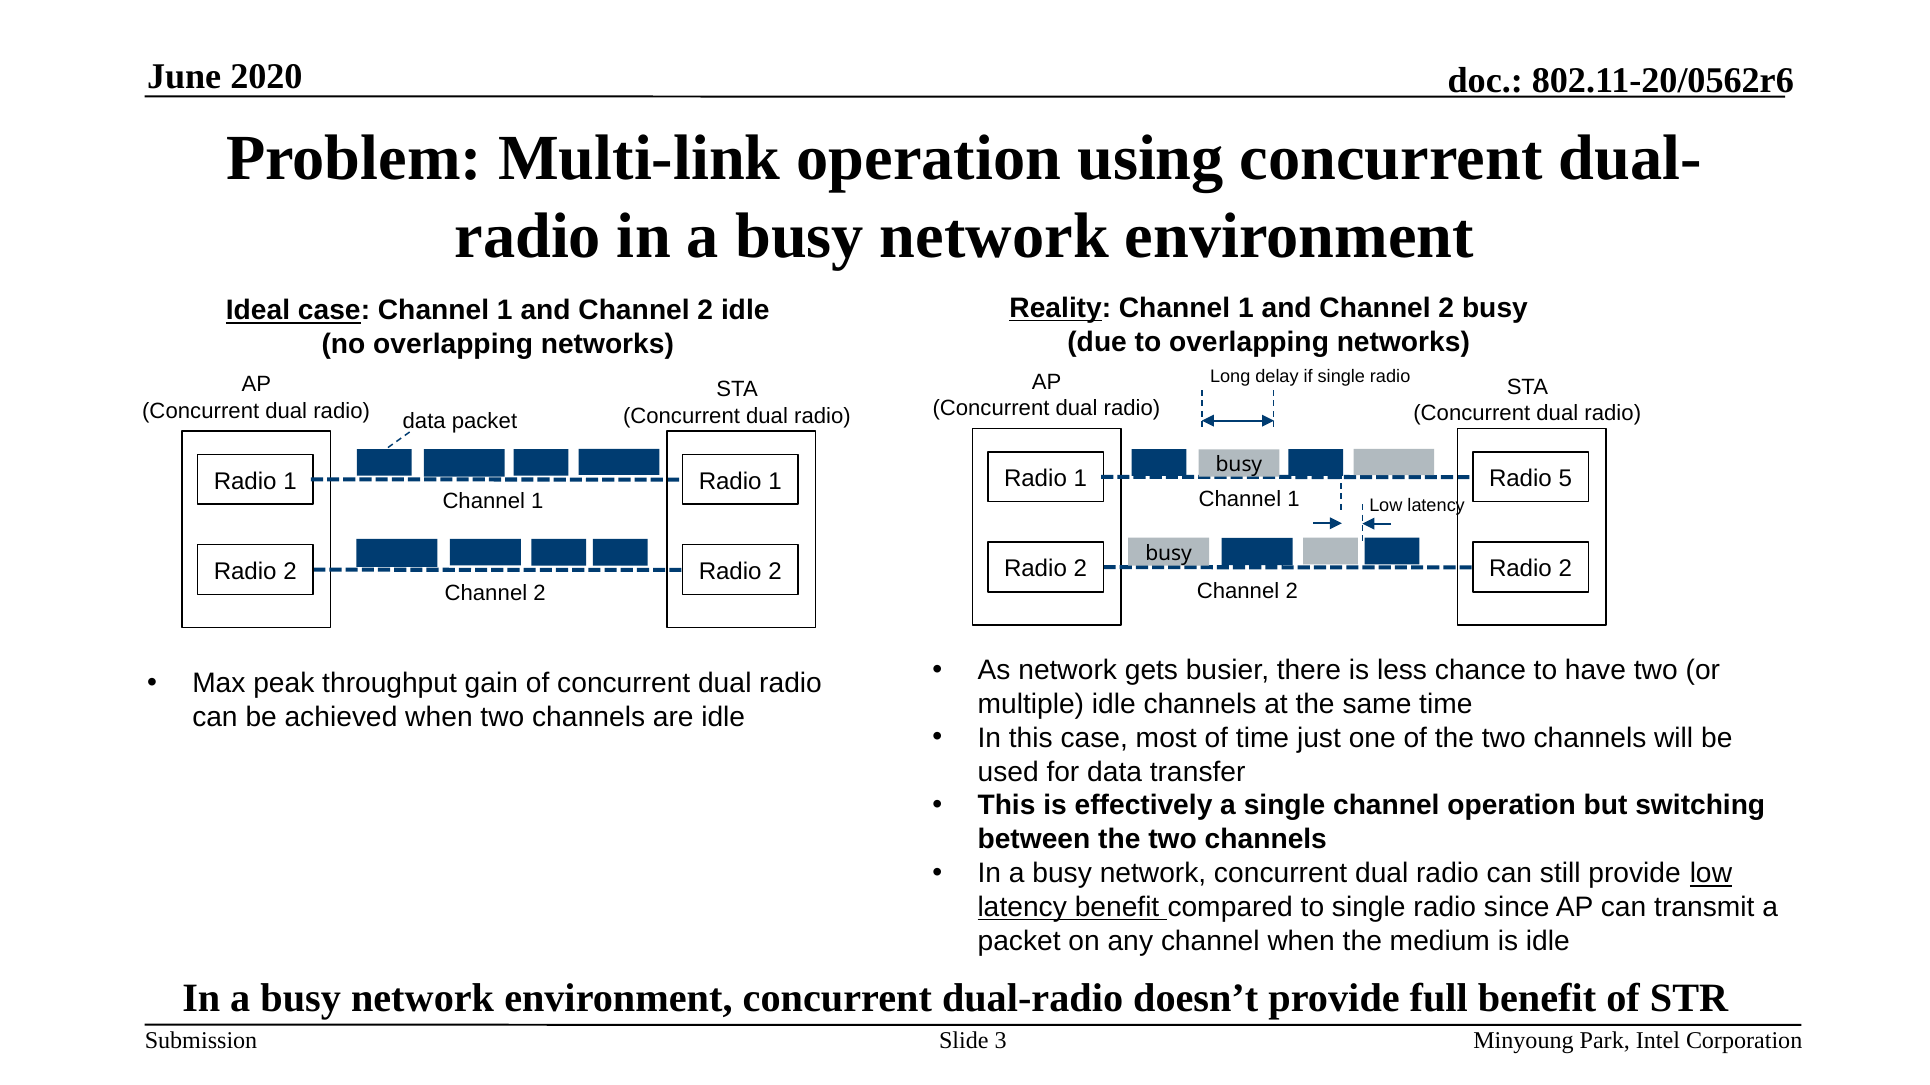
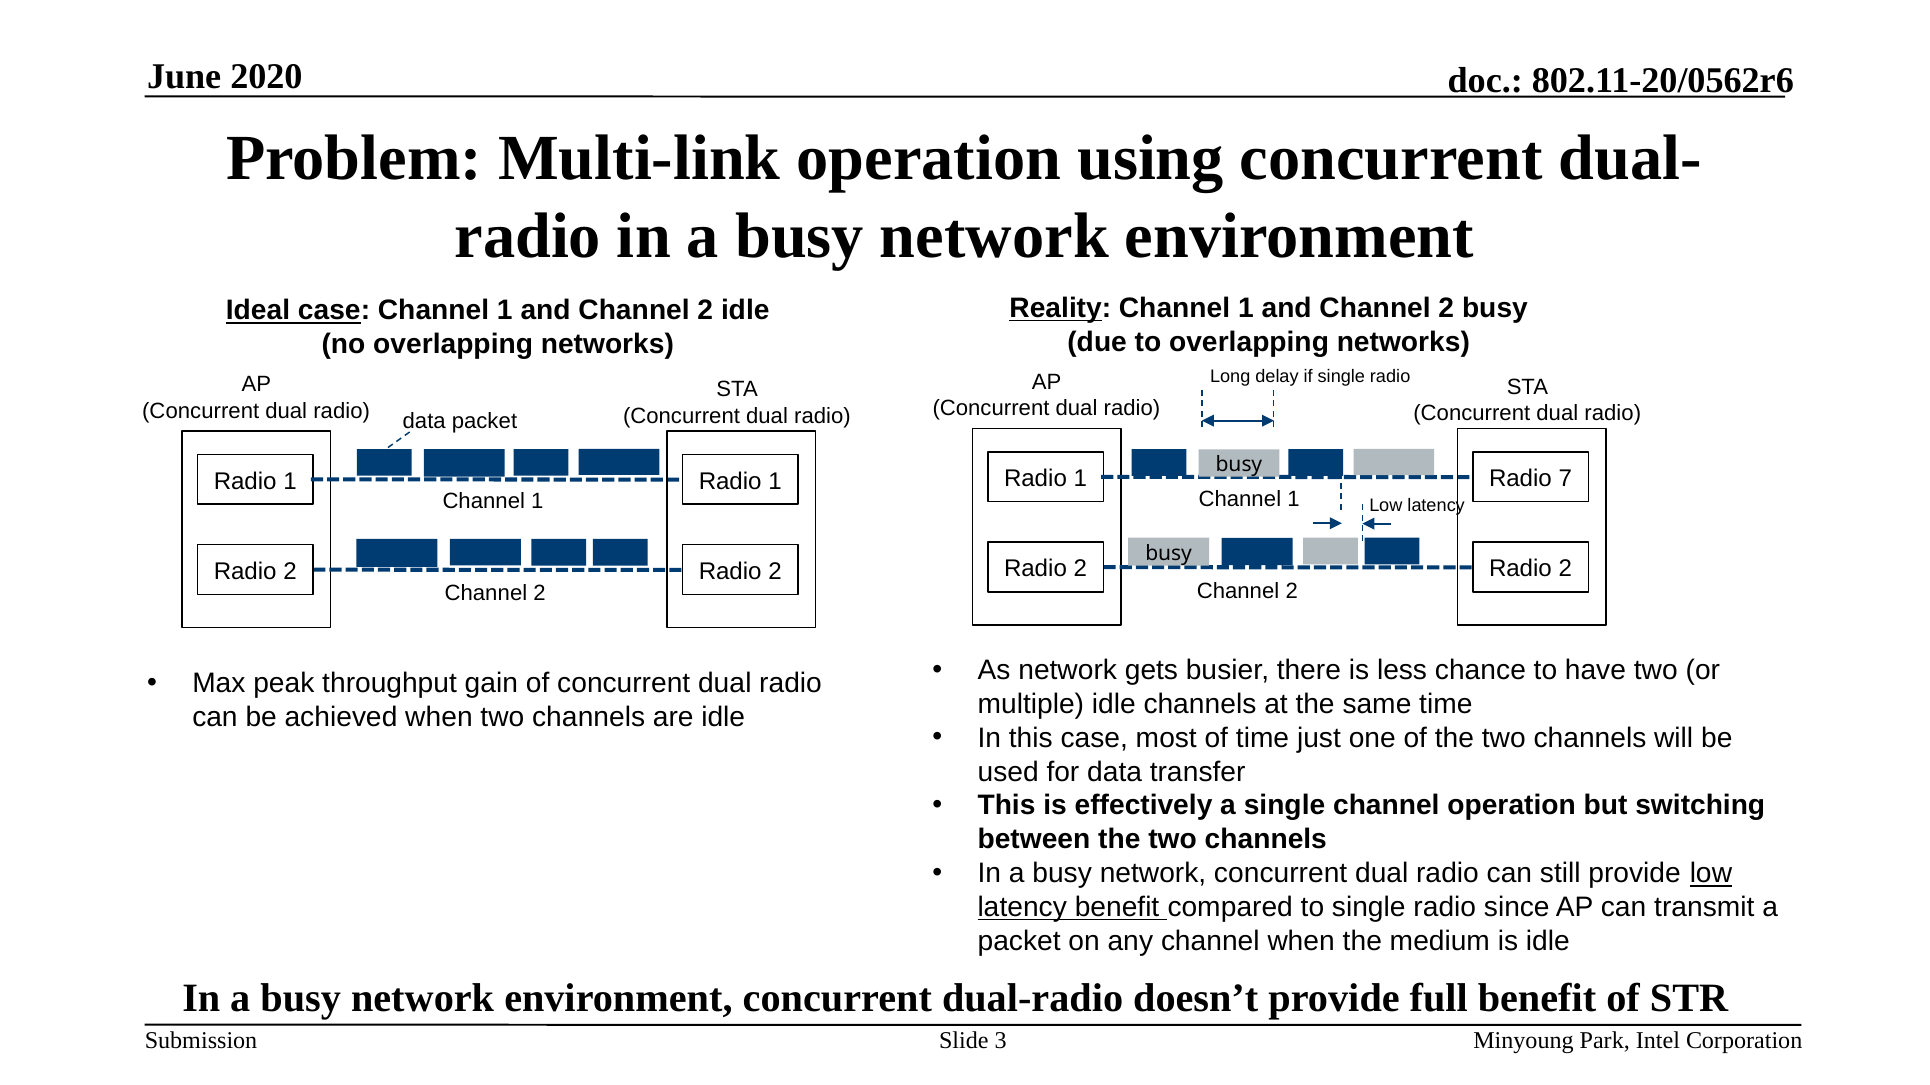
5: 5 -> 7 (1565, 479)
